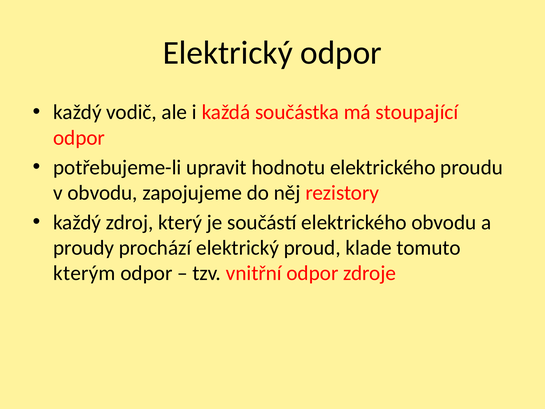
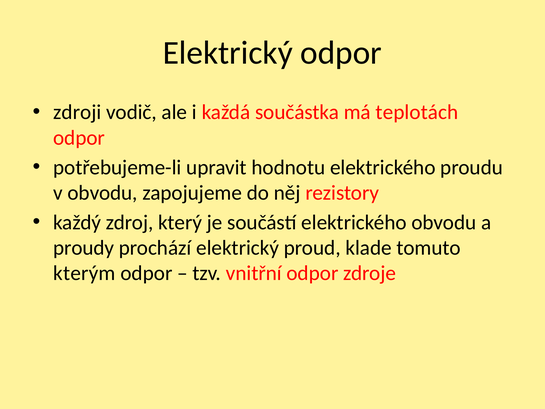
každý: každý -> zdroji (77, 112)
stoupající: stoupající -> teplotách (417, 112)
